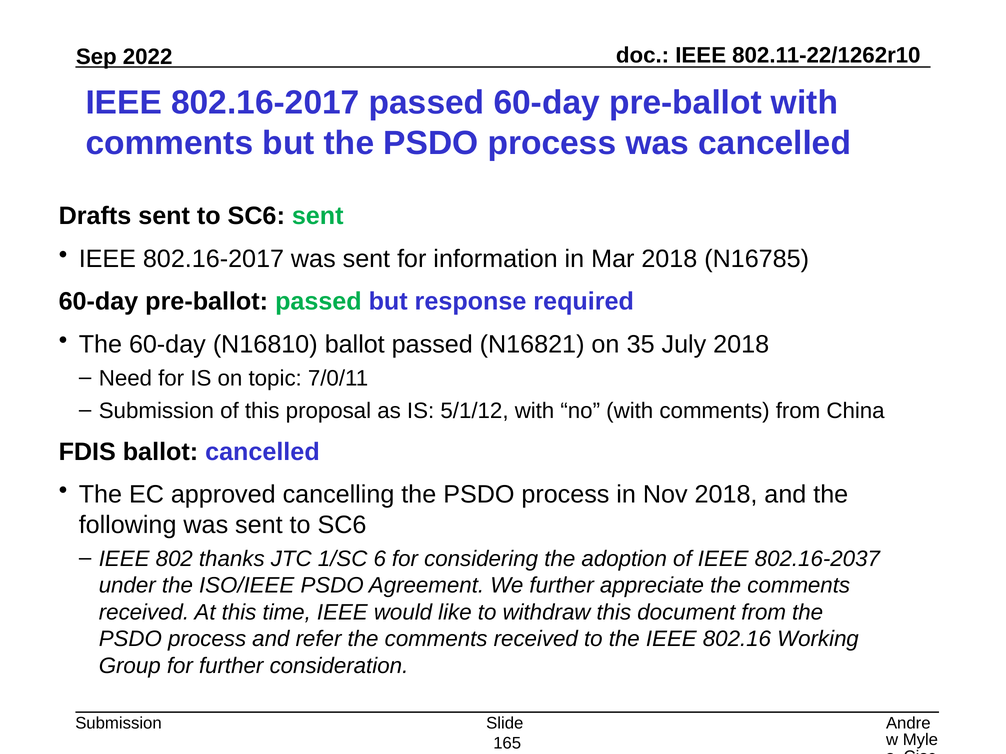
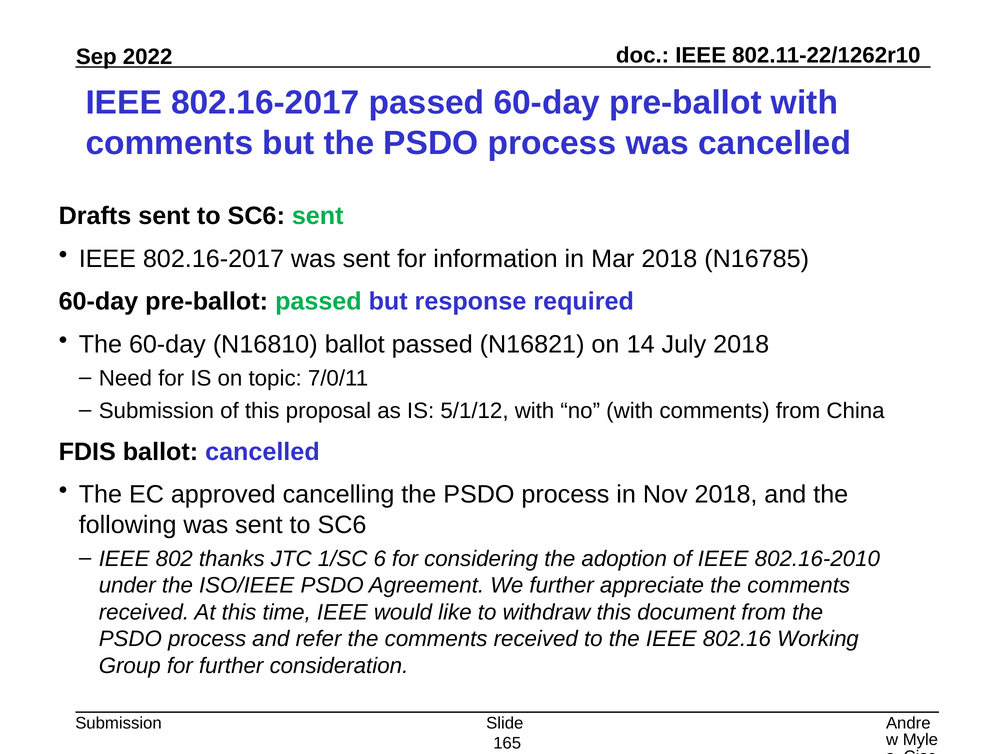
35: 35 -> 14 (641, 345)
802.16-2037: 802.16-2037 -> 802.16-2010 (817, 559)
